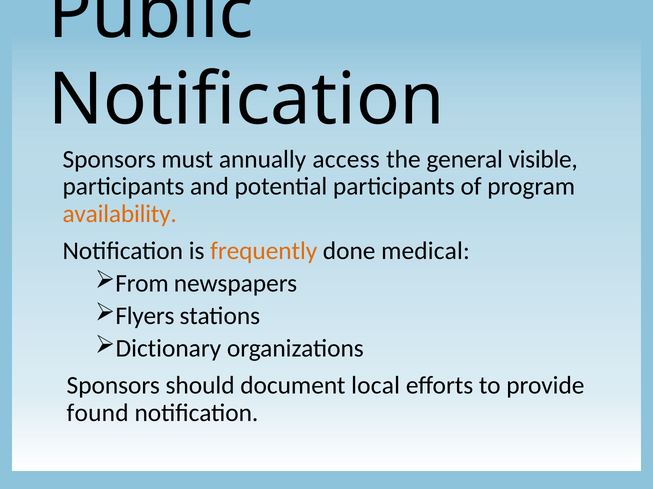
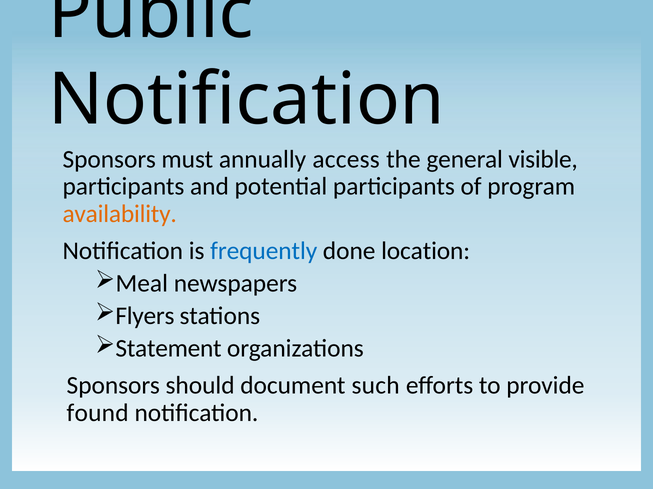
frequently colour: orange -> blue (264, 251)
medical: medical -> location (426, 251)
From: From -> Meal (142, 284)
Dictionary: Dictionary -> Statement (169, 349)
local: local -> such (376, 386)
